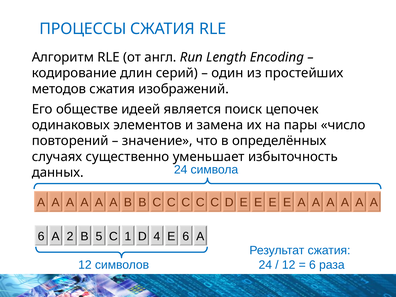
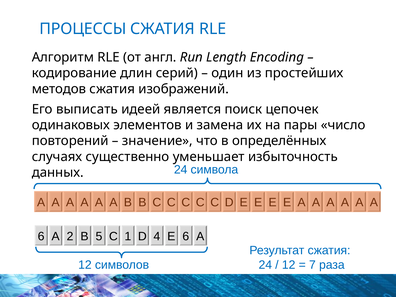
обществе: обществе -> выписать (87, 109)
6: 6 -> 7 (312, 265)
